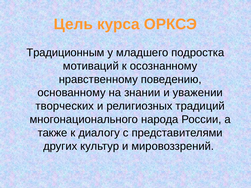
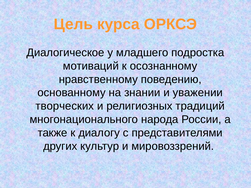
Традиционным: Традиционным -> Диалогическое (65, 53)
